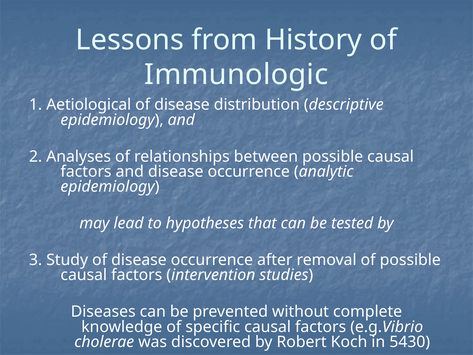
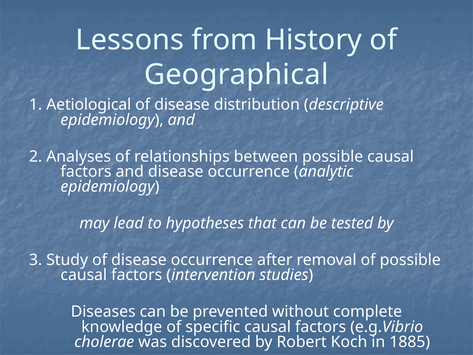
Immunologic: Immunologic -> Geographical (236, 75)
5430: 5430 -> 1885 (410, 342)
